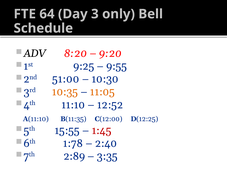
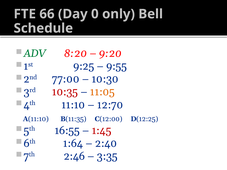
64: 64 -> 66 (47, 14)
3: 3 -> 0 (95, 14)
ADV colour: black -> green (35, 54)
51:00: 51:00 -> 77:00 (66, 79)
10:35 colour: orange -> red (65, 92)
12:52: 12:52 -> 12:70 (110, 105)
15:55: 15:55 -> 16:55 (67, 131)
1:78: 1:78 -> 1:64 (73, 144)
2:89: 2:89 -> 2:46 (74, 156)
